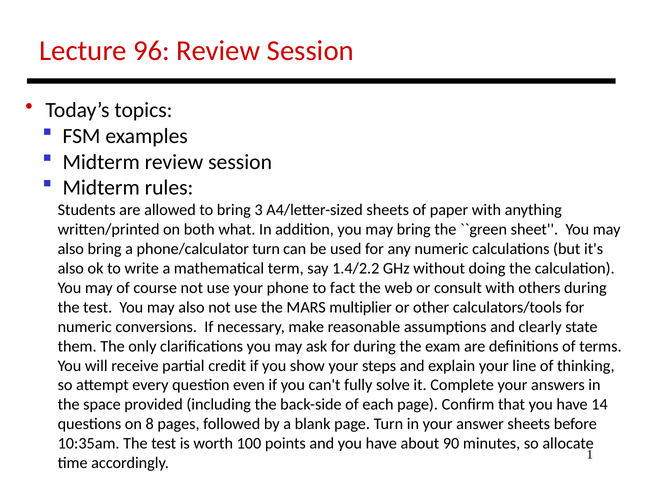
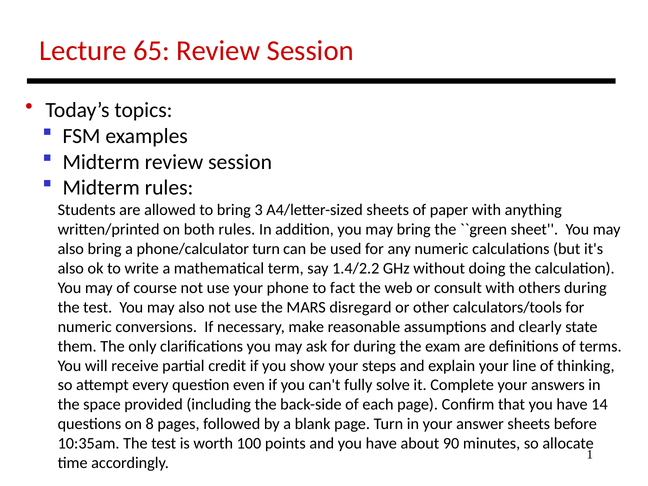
96: 96 -> 65 (152, 51)
both what: what -> rules (237, 230)
multiplier: multiplier -> disregard (360, 307)
